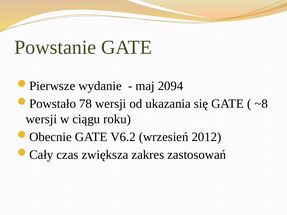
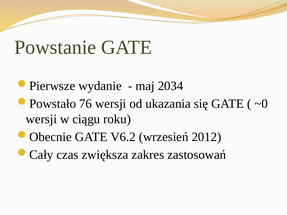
2094: 2094 -> 2034 (171, 86)
78: 78 -> 76 (86, 104)
~8: ~8 -> ~0 (261, 104)
